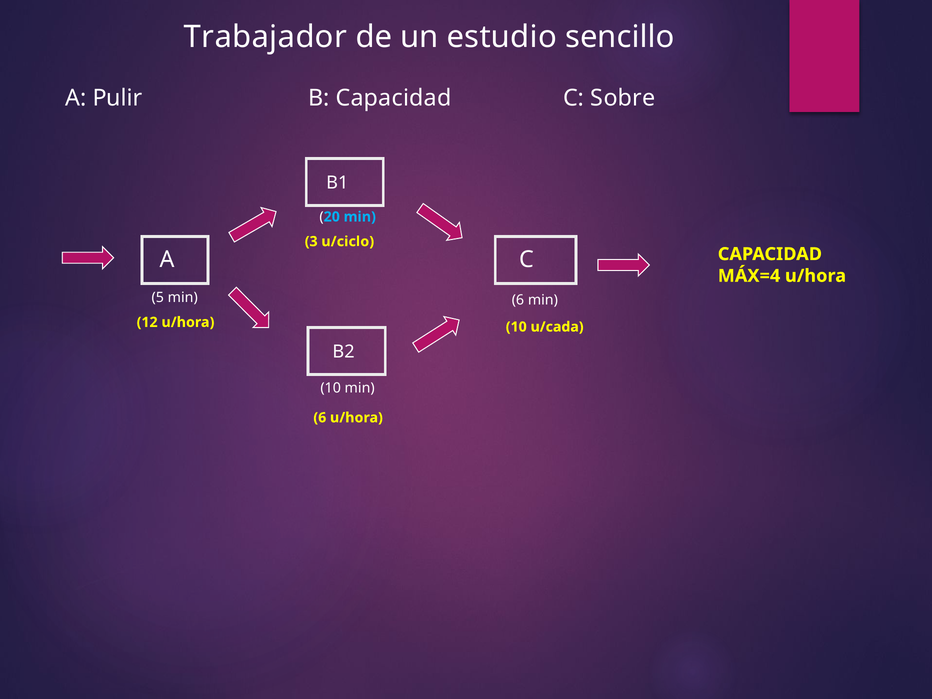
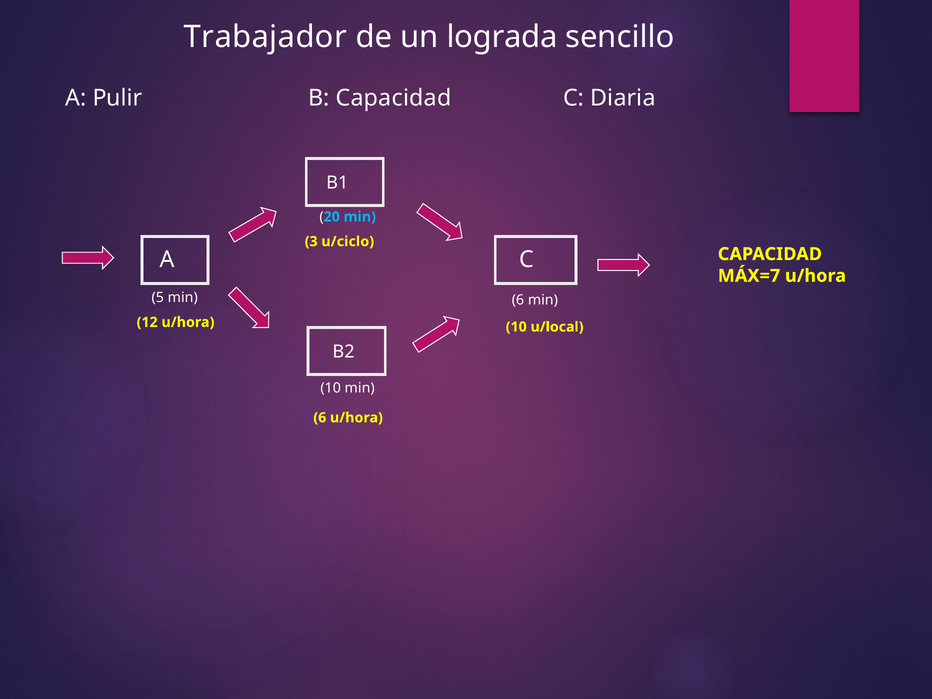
estudio: estudio -> lograda (502, 37)
Sobre: Sobre -> Diaria (623, 98)
MÁX=4: MÁX=4 -> MÁX=7 (749, 276)
u/cada: u/cada -> u/local (557, 327)
